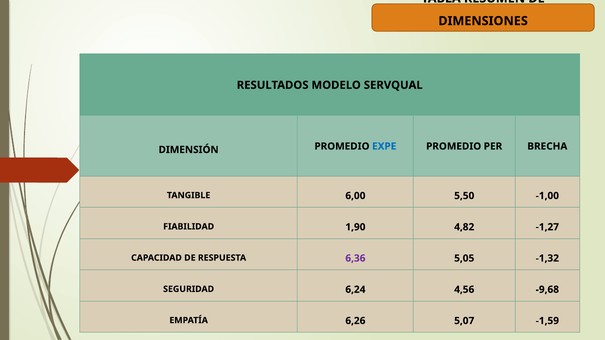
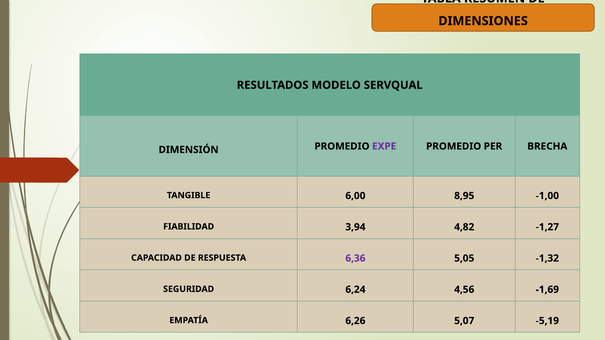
EXPE colour: blue -> purple (384, 146)
5,50: 5,50 -> 8,95 (464, 196)
1,90: 1,90 -> 3,94 (355, 227)
-9,68: -9,68 -> -1,69 (547, 290)
-1,59: -1,59 -> -5,19 (547, 321)
